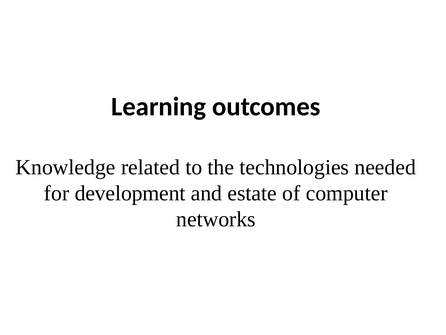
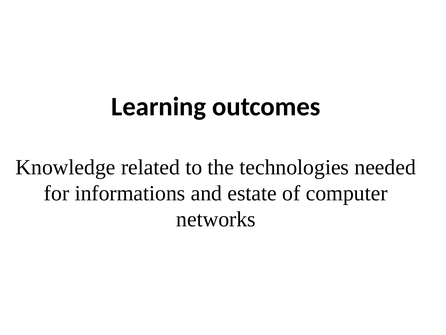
development: development -> informations (130, 193)
